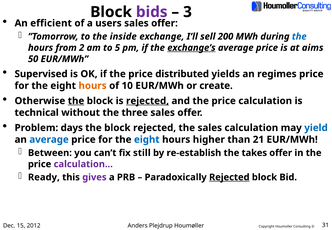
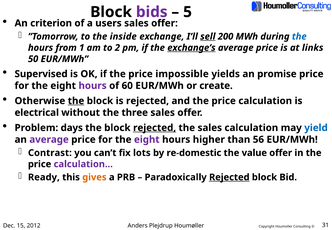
3: 3 -> 5 (188, 12)
efficient: efficient -> criterion (51, 23)
sell underline: none -> present (208, 36)
2: 2 -> 1 (82, 48)
5: 5 -> 2 (117, 48)
aims: aims -> links (313, 48)
distributed: distributed -> impossible (182, 74)
regimes: regimes -> promise (277, 74)
hours colour: orange -> purple (93, 86)
10: 10 -> 60 (127, 86)
rejected underline: present -> none (148, 101)
technical: technical -> electrical (37, 113)
rejected underline: none -> present (155, 128)
average colour: blue -> purple (49, 139)
eight colour: blue -> purple (147, 139)
21: 21 -> 56 (258, 139)
Between: Between -> Contrast (50, 153)
still: still -> lots (142, 153)
re-establish: re-establish -> re-domestic (194, 153)
takes: takes -> value (254, 153)
gives colour: purple -> orange (94, 177)
